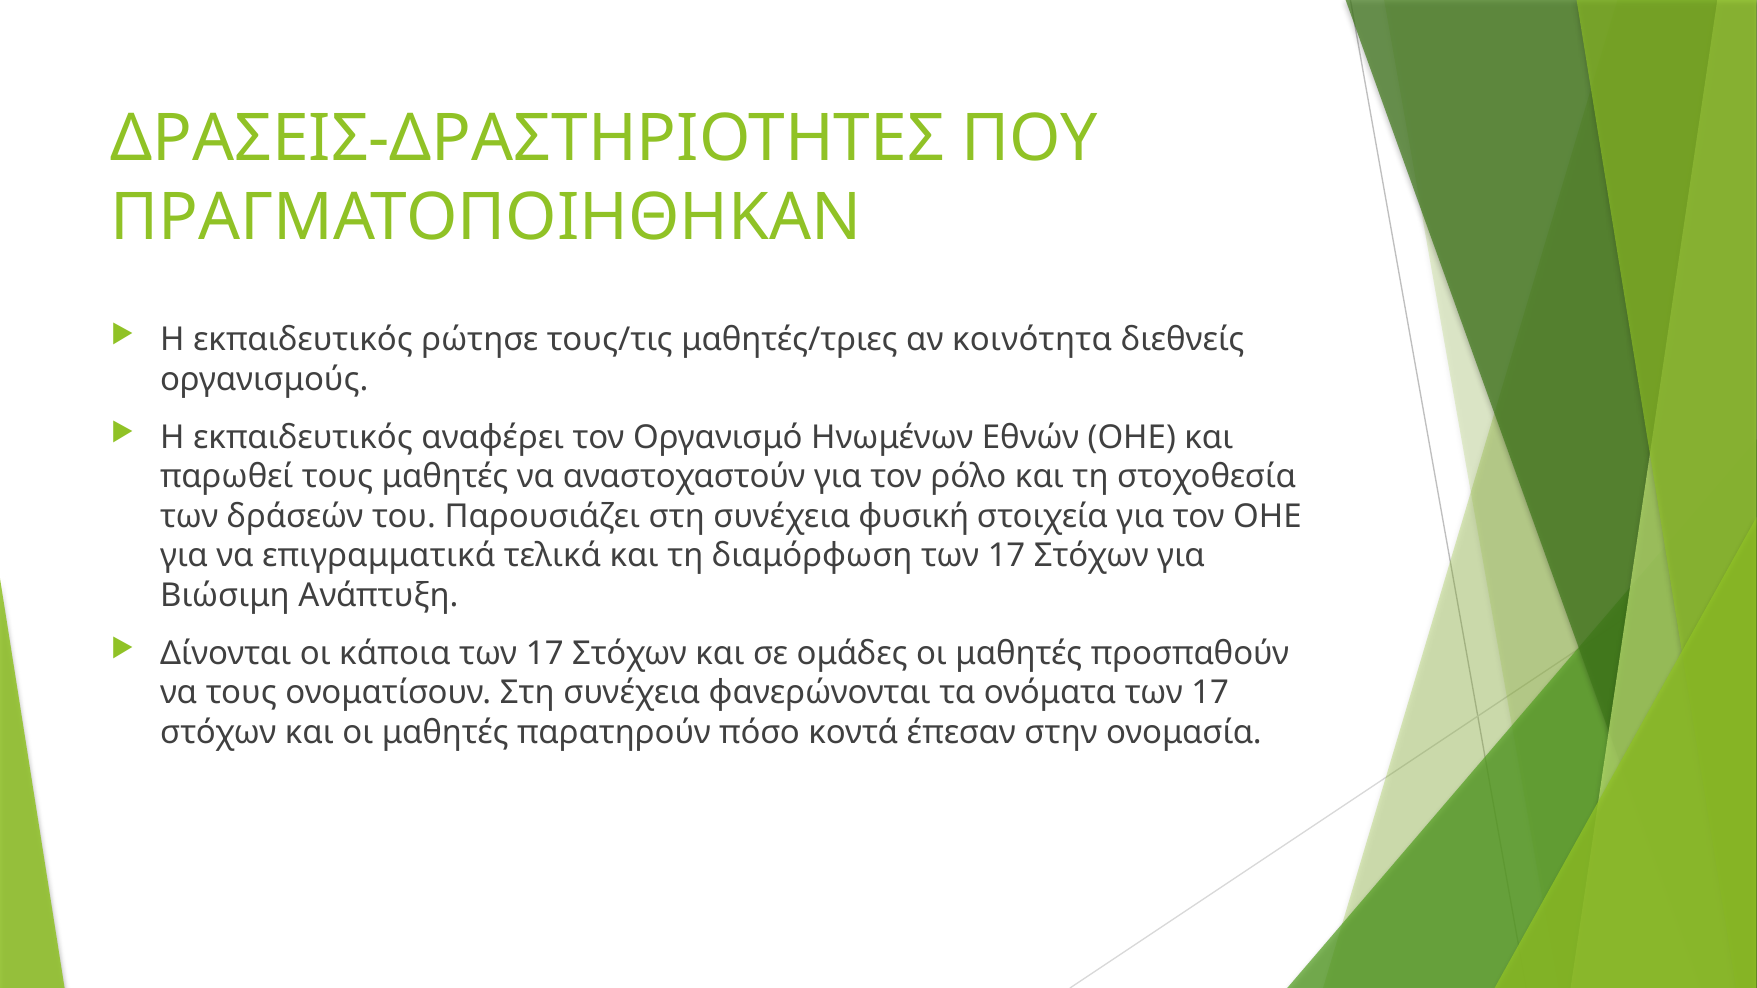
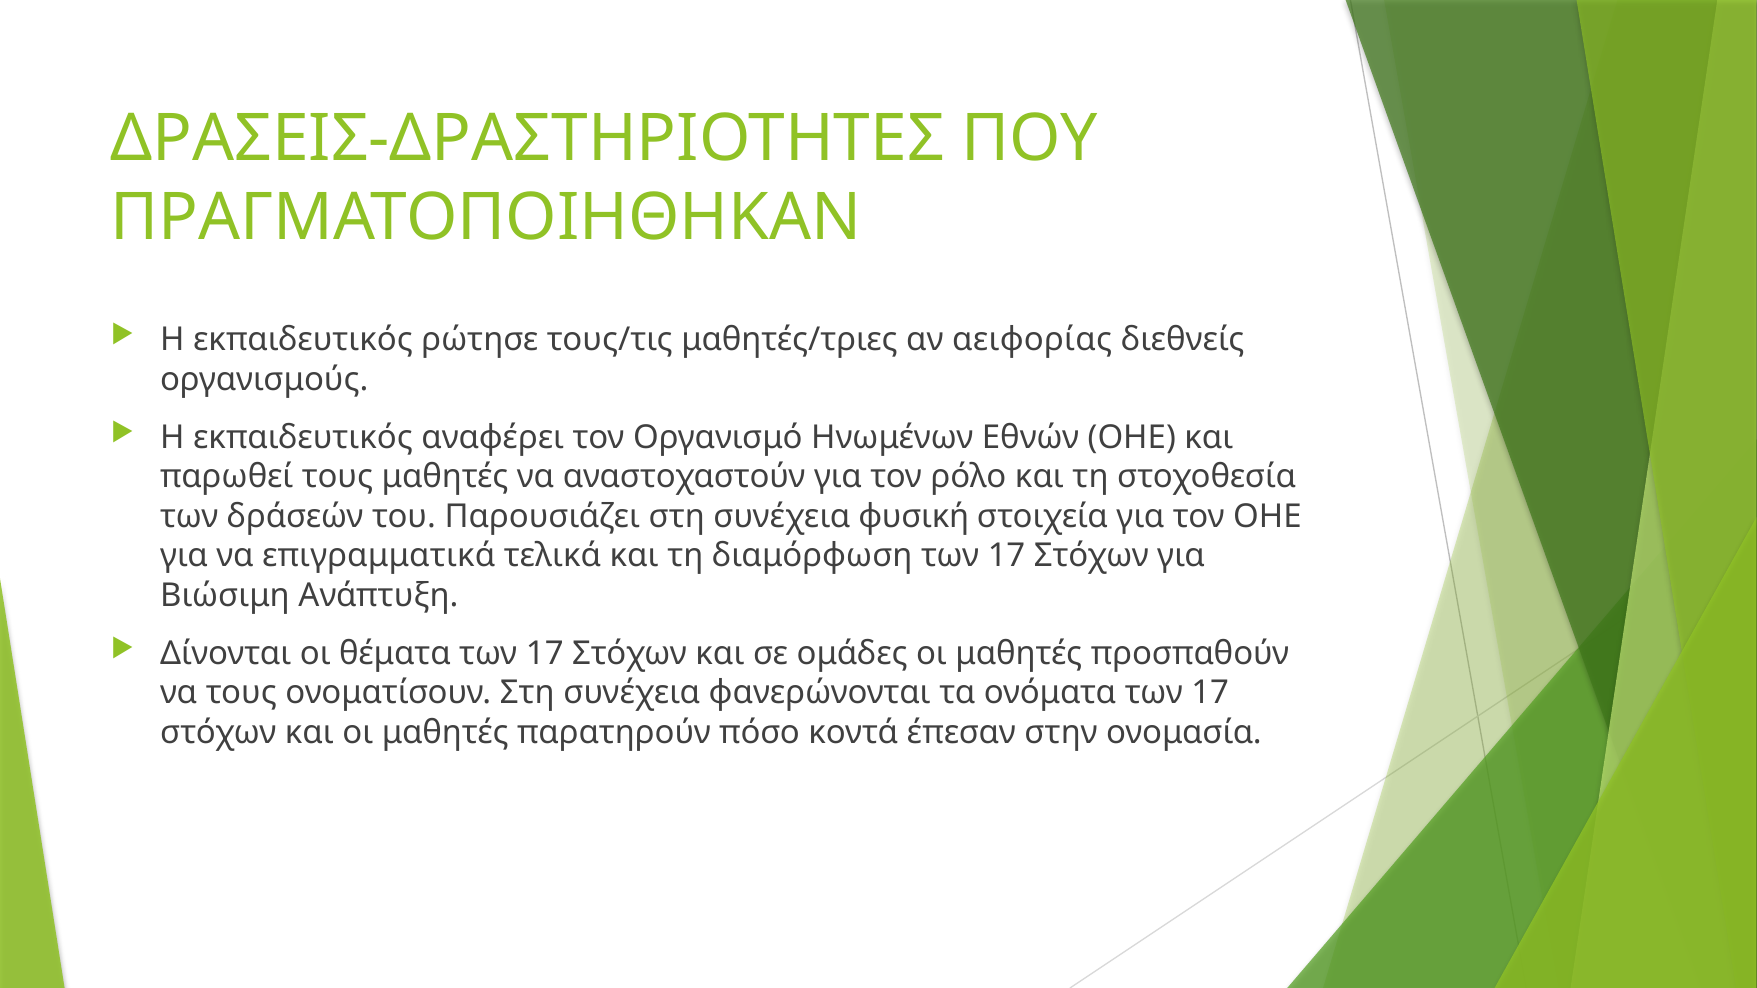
κοινότητα: κοινότητα -> αειφορίας (1032, 340)
κάποια: κάποια -> θέματα (395, 653)
